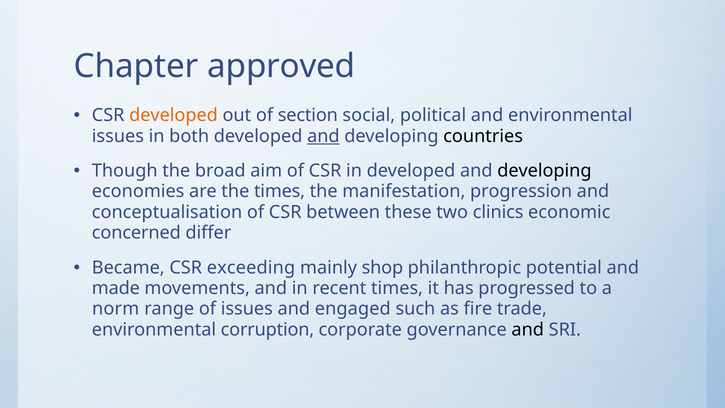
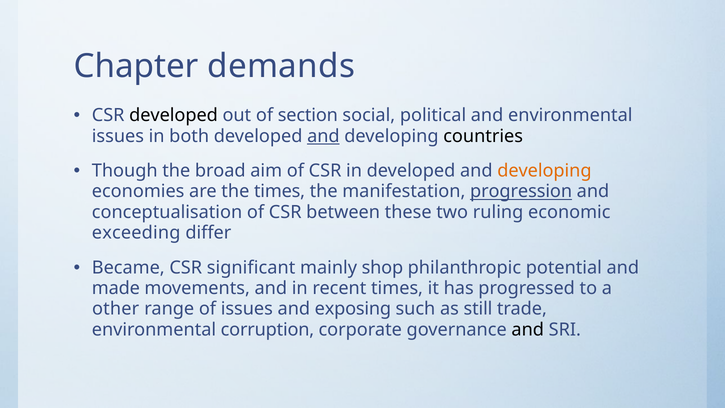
approved: approved -> demands (281, 66)
developed colour: orange -> black (174, 115)
developing colour: black -> orange (544, 171)
progression underline: none -> present (521, 191)
clinics: clinics -> ruling (498, 212)
concerned: concerned -> exceeding (136, 233)
exceeding: exceeding -> significant (251, 268)
norm: norm -> other (116, 309)
engaged: engaged -> exposing (353, 309)
fire: fire -> still (478, 309)
